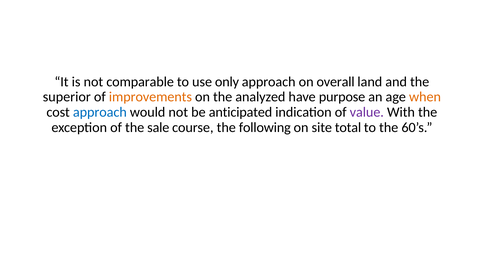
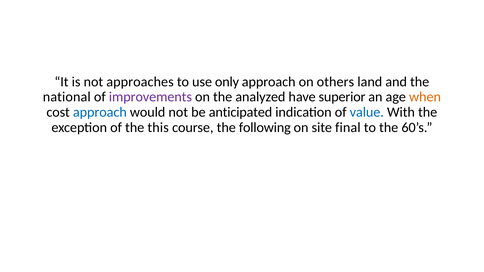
comparable: comparable -> approaches (140, 82)
overall: overall -> others (335, 82)
superior: superior -> national (67, 97)
improvements colour: orange -> purple (150, 97)
purpose: purpose -> superior (342, 97)
value colour: purple -> blue (367, 112)
sale: sale -> this (158, 128)
total: total -> final (348, 128)
